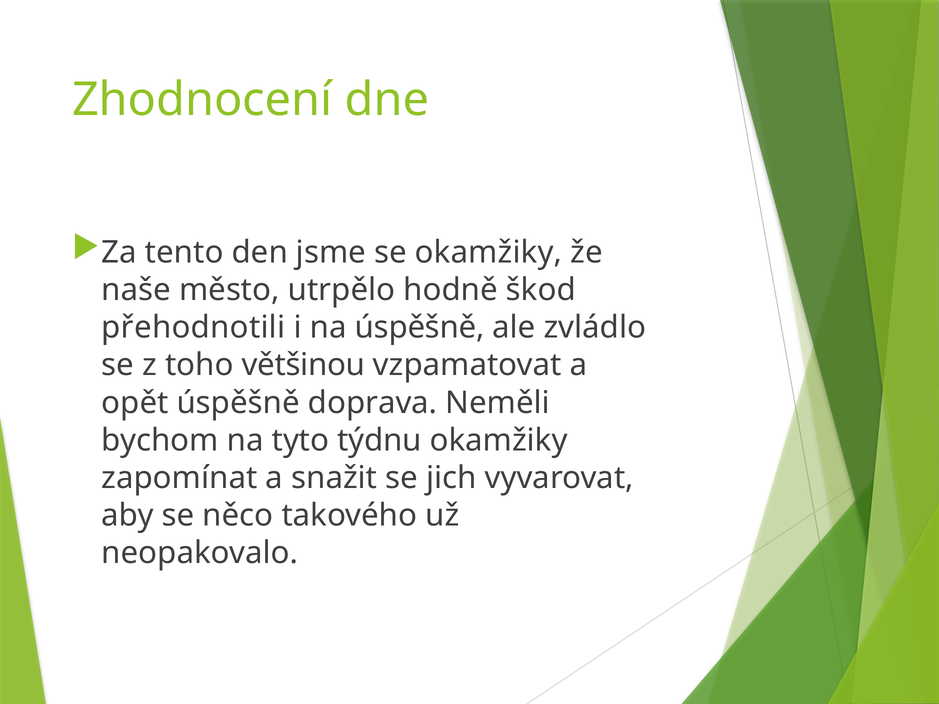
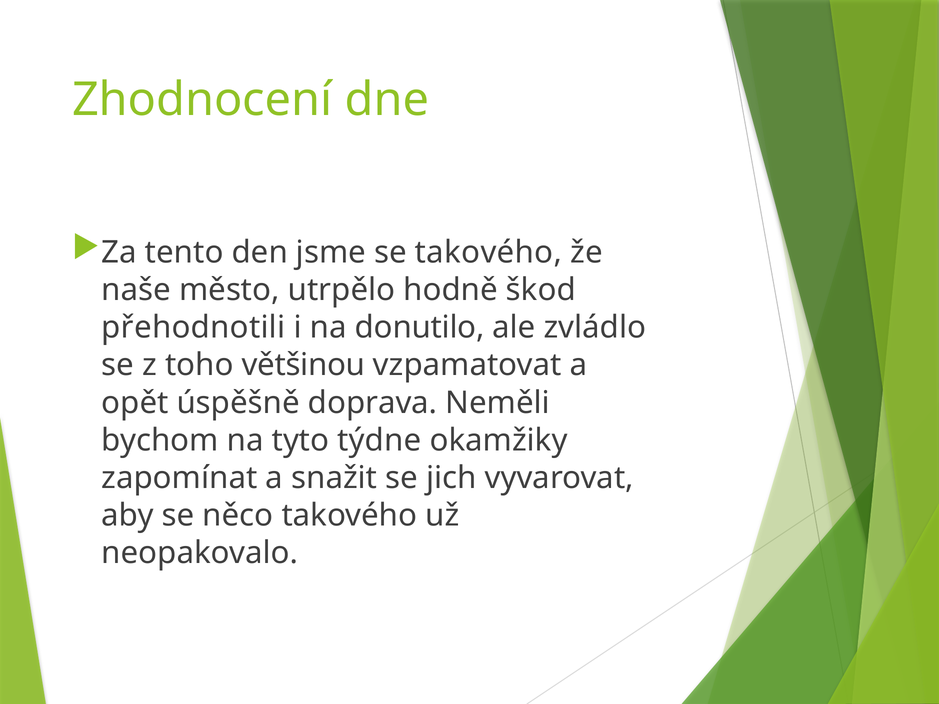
se okamžiky: okamžiky -> takového (488, 253)
na úspěšně: úspěšně -> donutilo (420, 328)
týdnu: týdnu -> týdne (379, 440)
